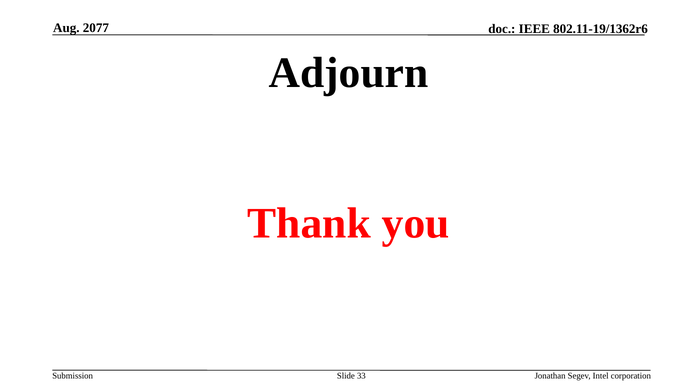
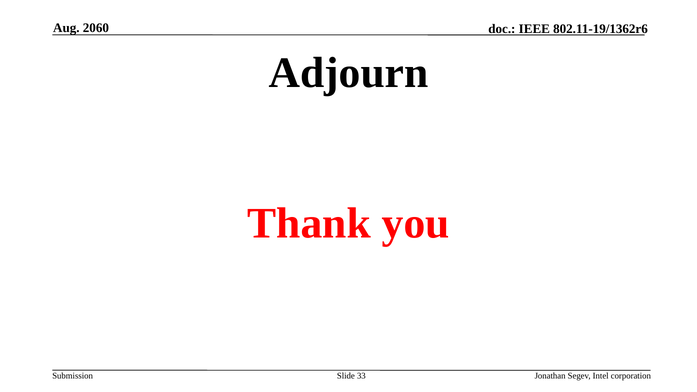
2077: 2077 -> 2060 (96, 28)
